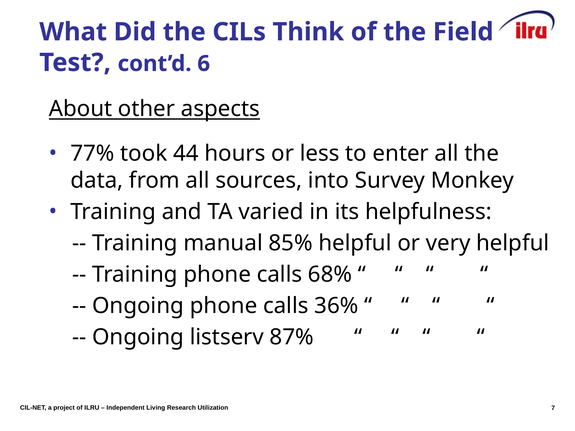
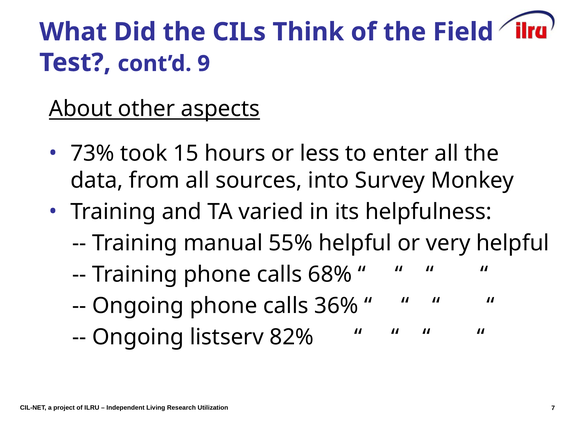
6: 6 -> 9 (204, 64)
77%: 77% -> 73% (93, 154)
44: 44 -> 15 (186, 154)
85%: 85% -> 55% (291, 243)
87%: 87% -> 82% (292, 337)
